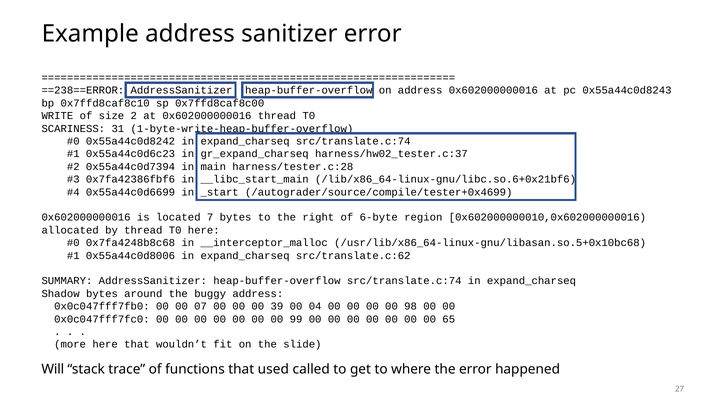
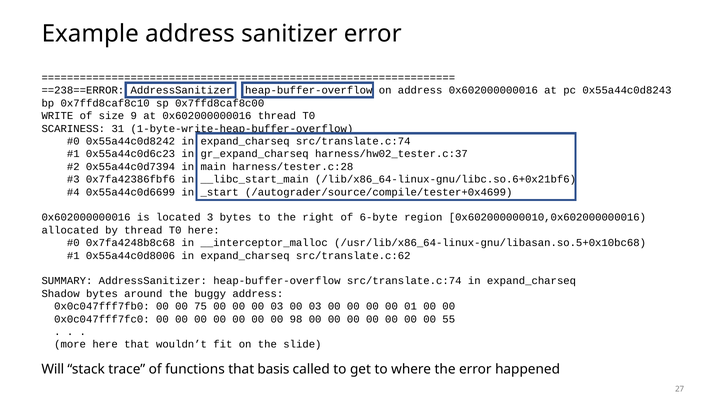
2: 2 -> 9 (134, 116)
7: 7 -> 3 (210, 218)
07: 07 -> 75 (201, 307)
00 00 39: 39 -> 03 (277, 307)
04: 04 -> 03 (315, 307)
98: 98 -> 01 (411, 307)
99: 99 -> 98 (296, 319)
65: 65 -> 55 (449, 319)
used: used -> basis (273, 369)
